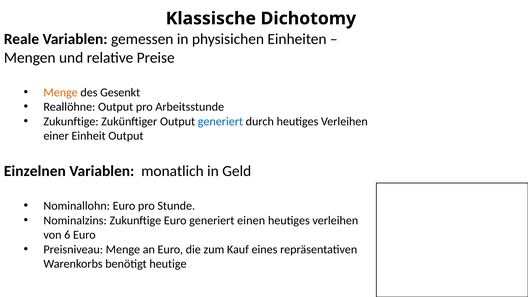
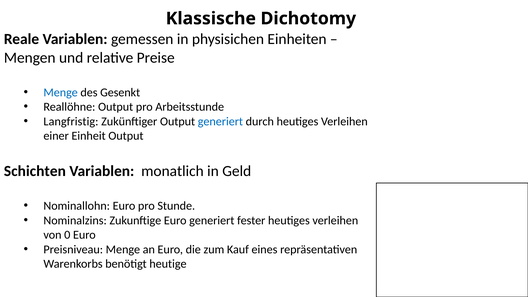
Menge colour: orange -> blue (61, 92)
Zukunftige: Zukunftige -> Langfristig (71, 121)
Einzelnen: Einzelnen -> Schichten (35, 171)
einen: einen -> fester (251, 220)
6: 6 -> 0 (67, 235)
